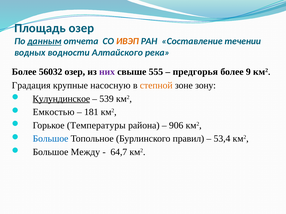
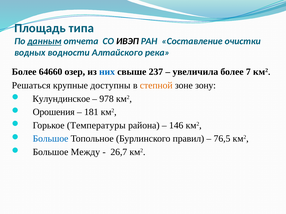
Площадь озер: озер -> типа (81, 28)
ИВЭП colour: orange -> black (127, 41)
течении: течении -> очистки (243, 41)
56032: 56032 -> 64660 (51, 72)
них colour: purple -> blue (107, 72)
555: 555 -> 237 (156, 72)
предгорья: предгорья -> увеличила (195, 72)
9: 9 -> 7 (248, 72)
Градация: Градация -> Решаться (31, 86)
насосную: насосную -> доступны (110, 86)
Кулундинское underline: present -> none (61, 99)
539: 539 -> 978 (107, 99)
Емкостью: Емкостью -> Орошения (54, 112)
906: 906 -> 146 (176, 126)
53,4: 53,4 -> 76,5 (222, 139)
64,7: 64,7 -> 26,7 (119, 152)
